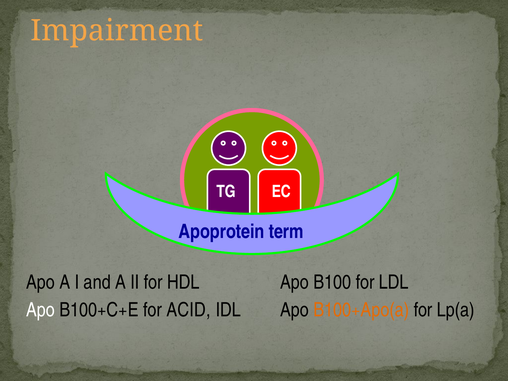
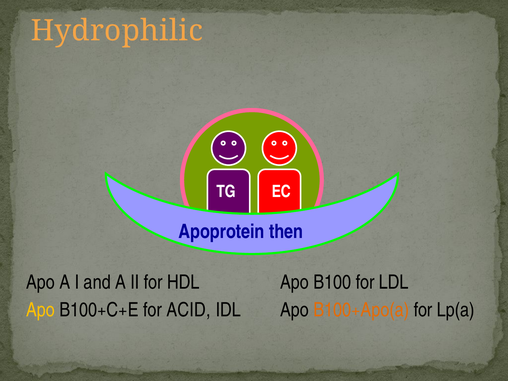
Impairment: Impairment -> Hydrophilic (117, 31)
term: term -> then (286, 232)
Apo colour: white -> yellow (41, 310)
